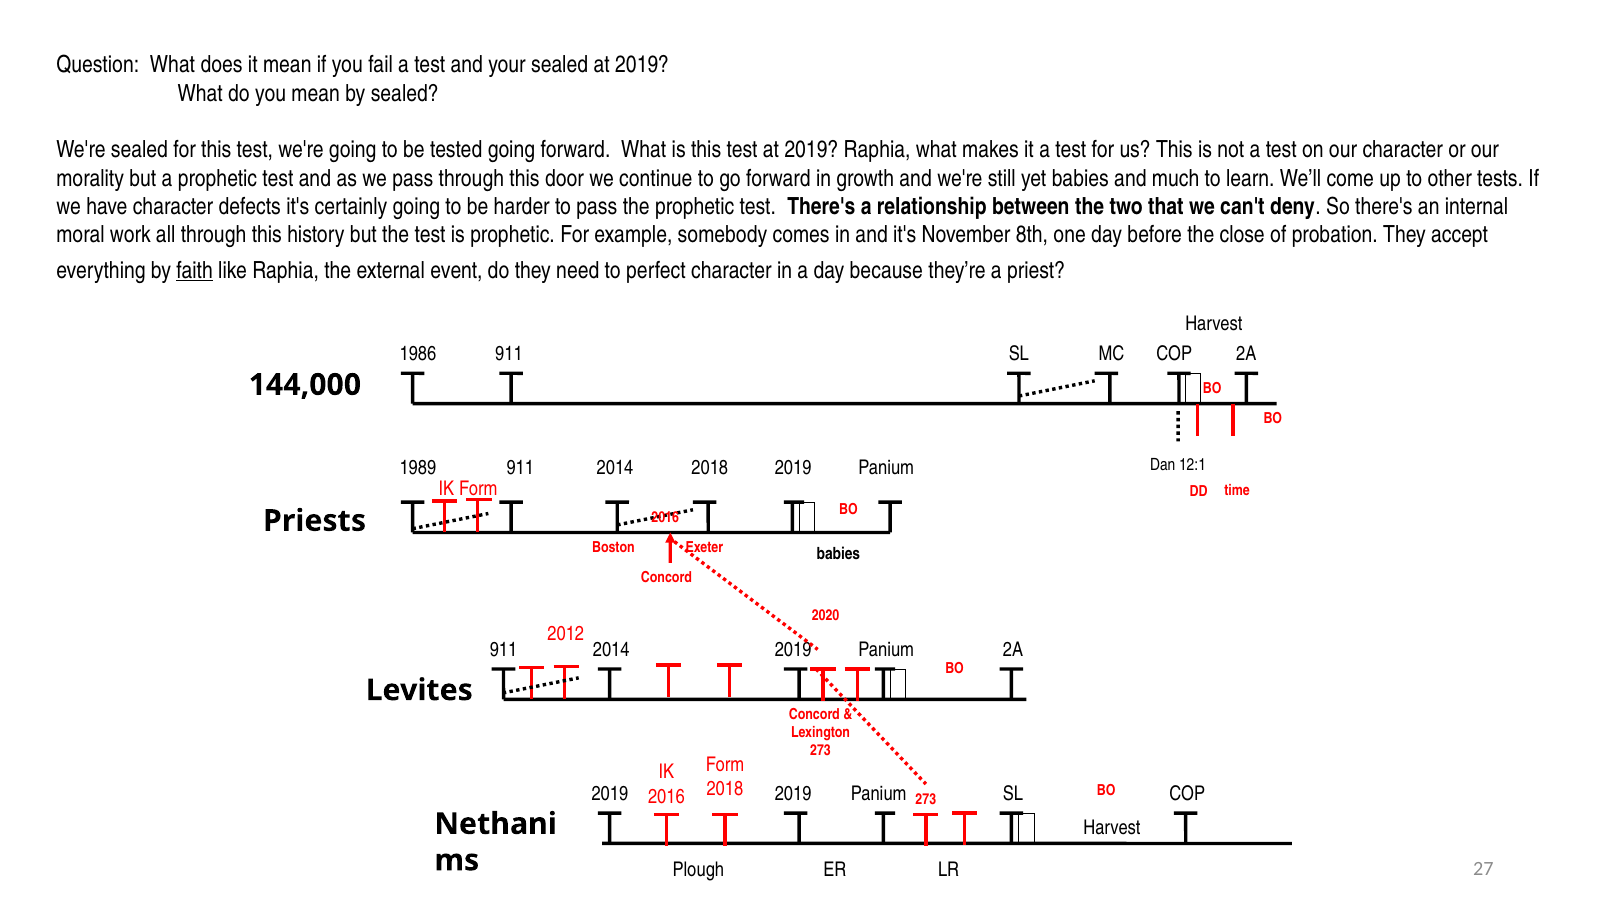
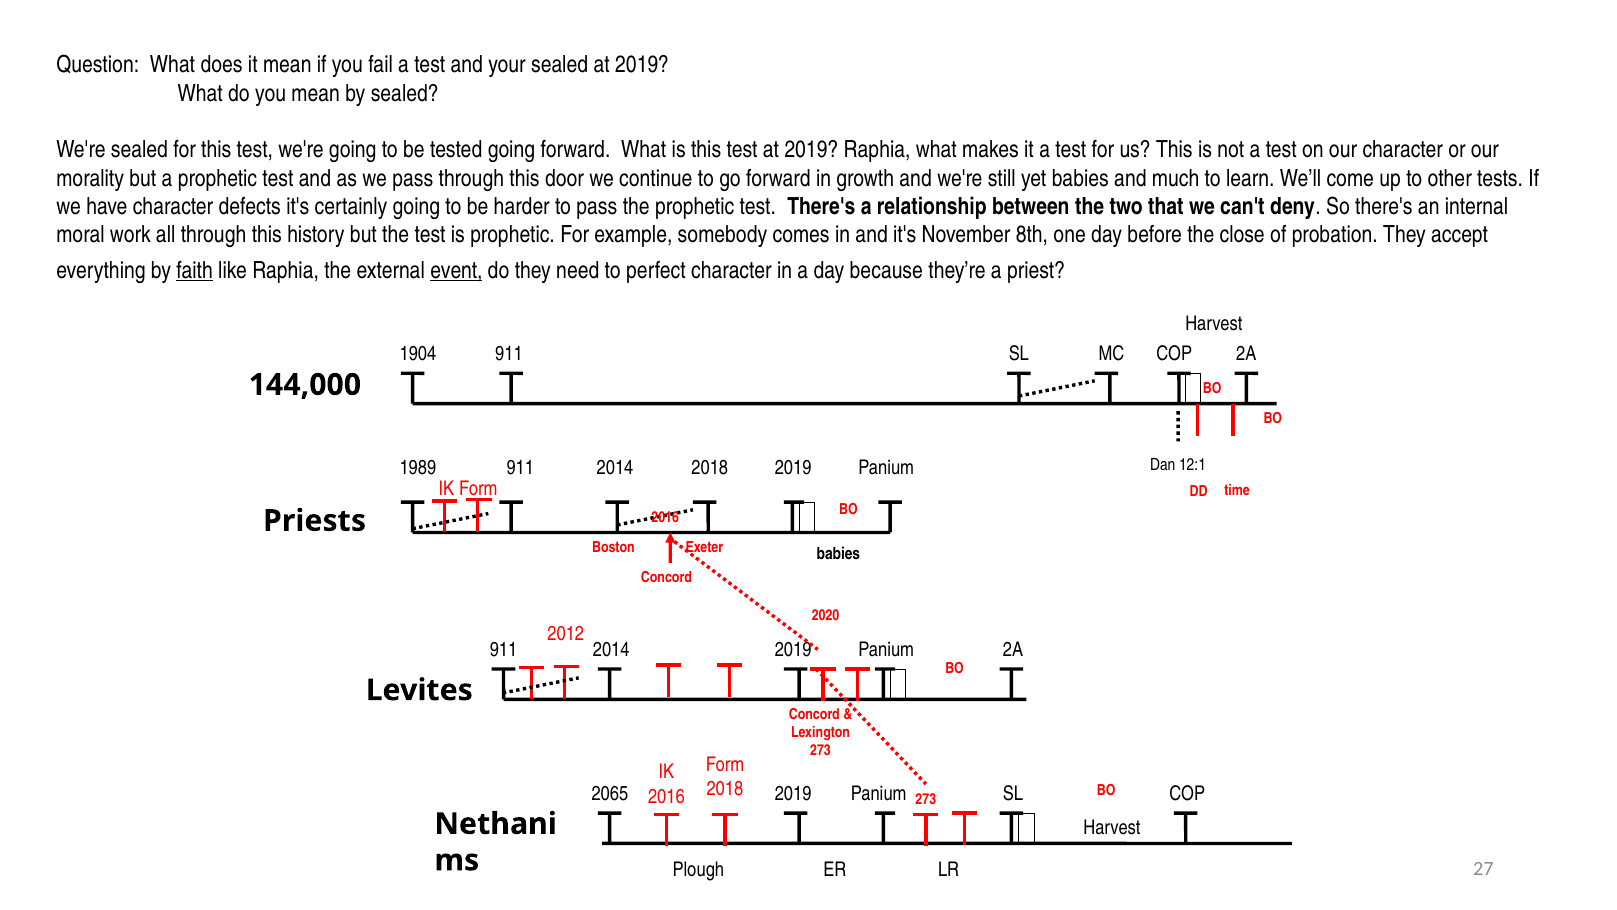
event underline: none -> present (456, 270)
1986: 1986 -> 1904 (418, 354)
2019: 2019 -> 2065 (610, 793)
